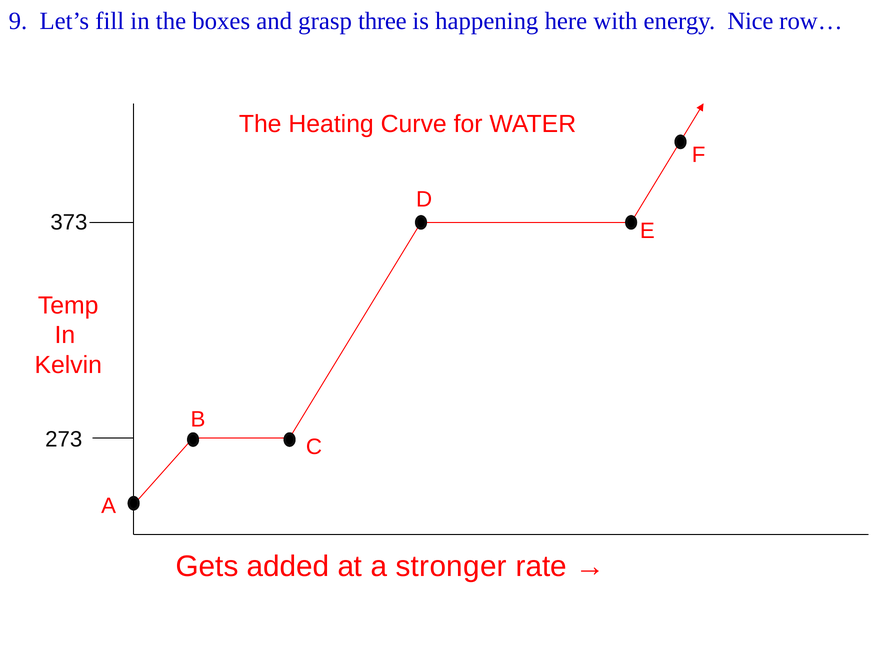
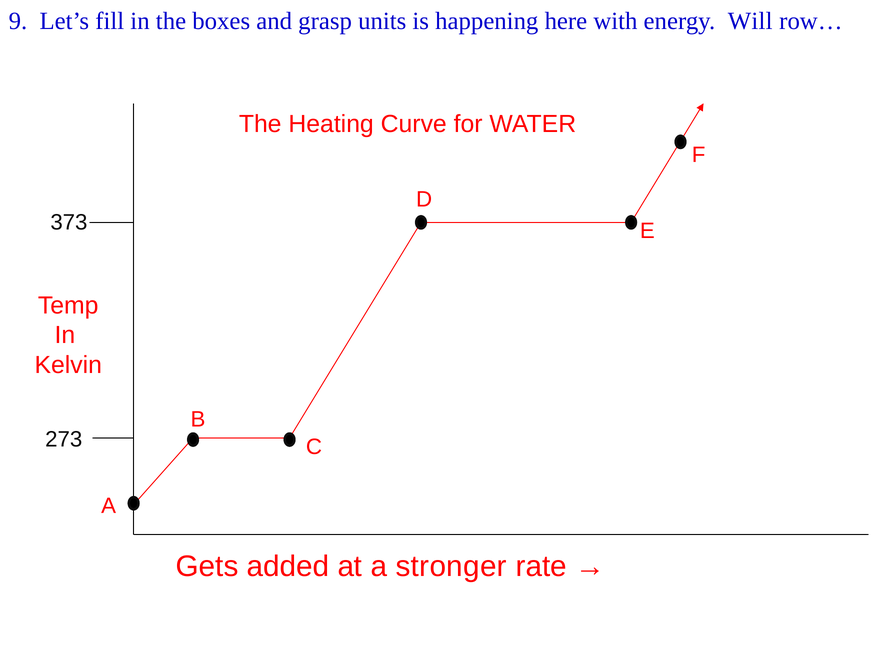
three: three -> units (382, 21)
Nice: Nice -> Will (750, 21)
